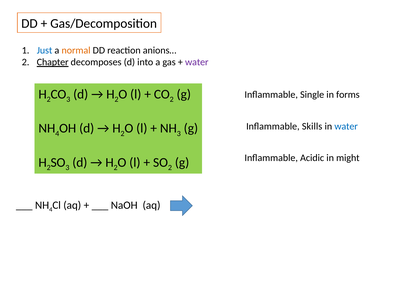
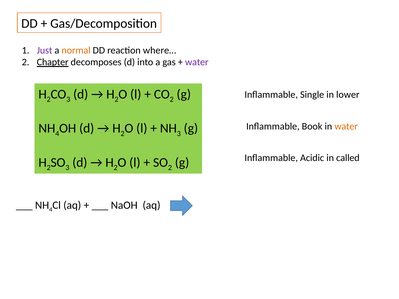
Just colour: blue -> purple (45, 50)
anions…: anions… -> where… (160, 50)
forms: forms -> lower (348, 95)
Skills: Skills -> Book (312, 126)
water colour: blue -> orange (346, 126)
might: might -> called (348, 158)
